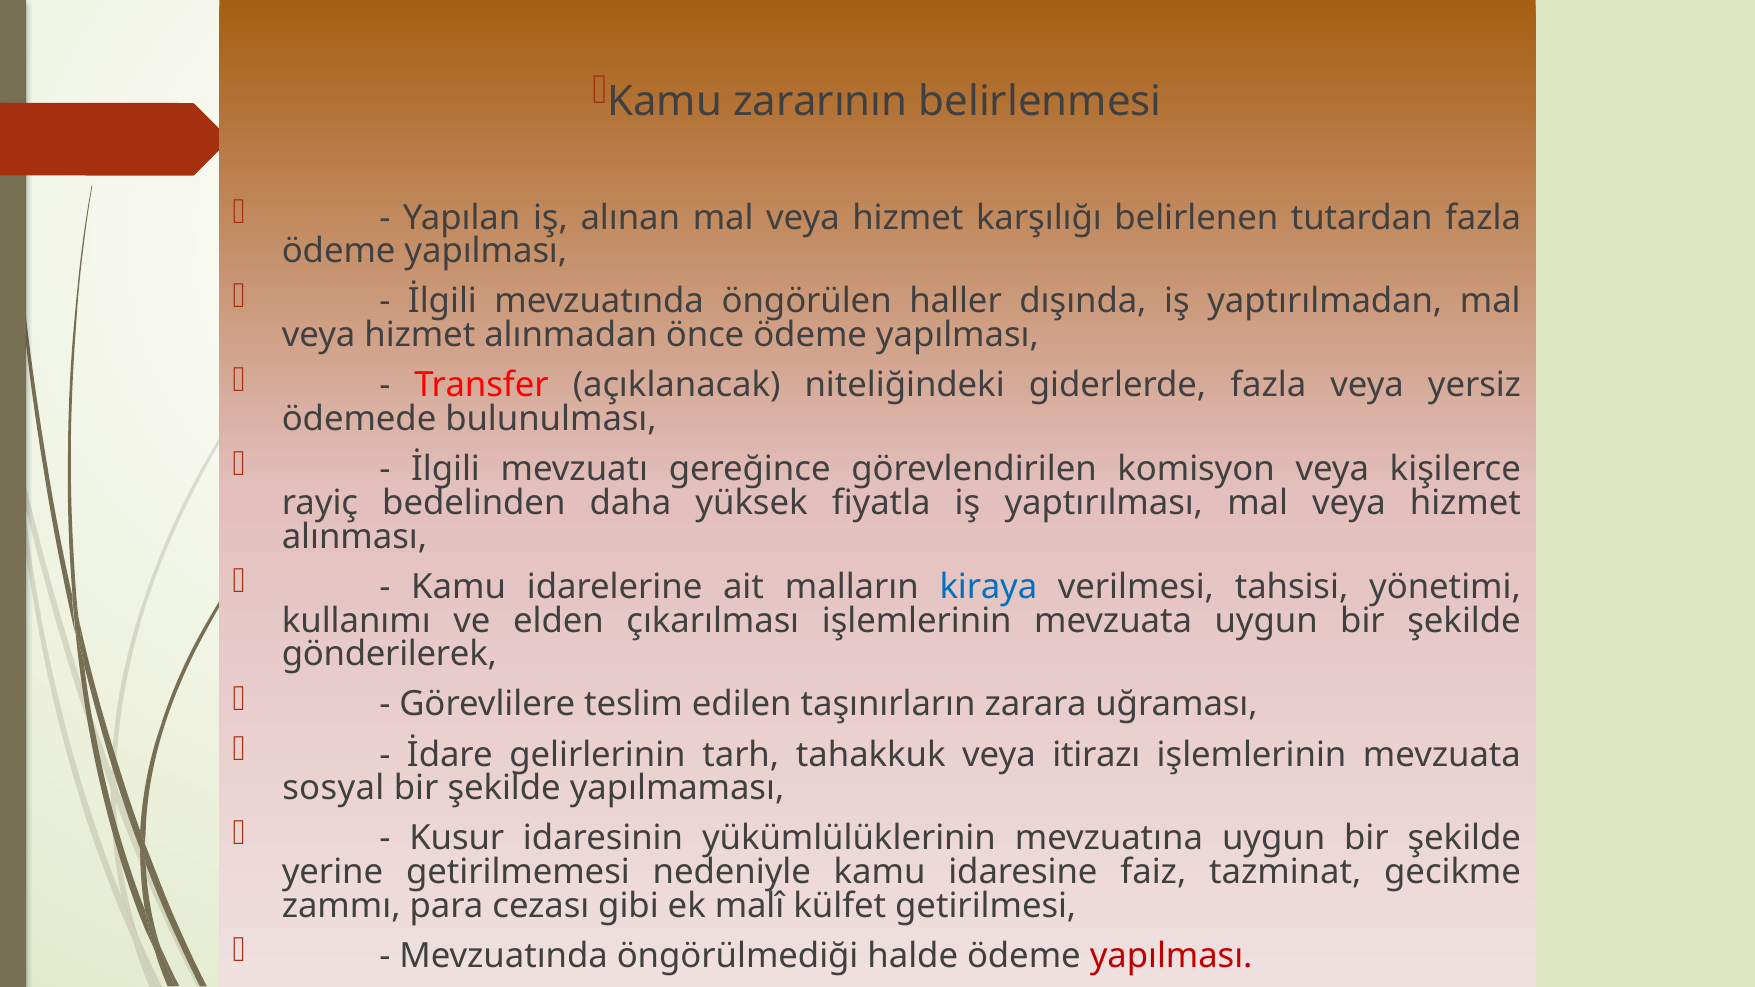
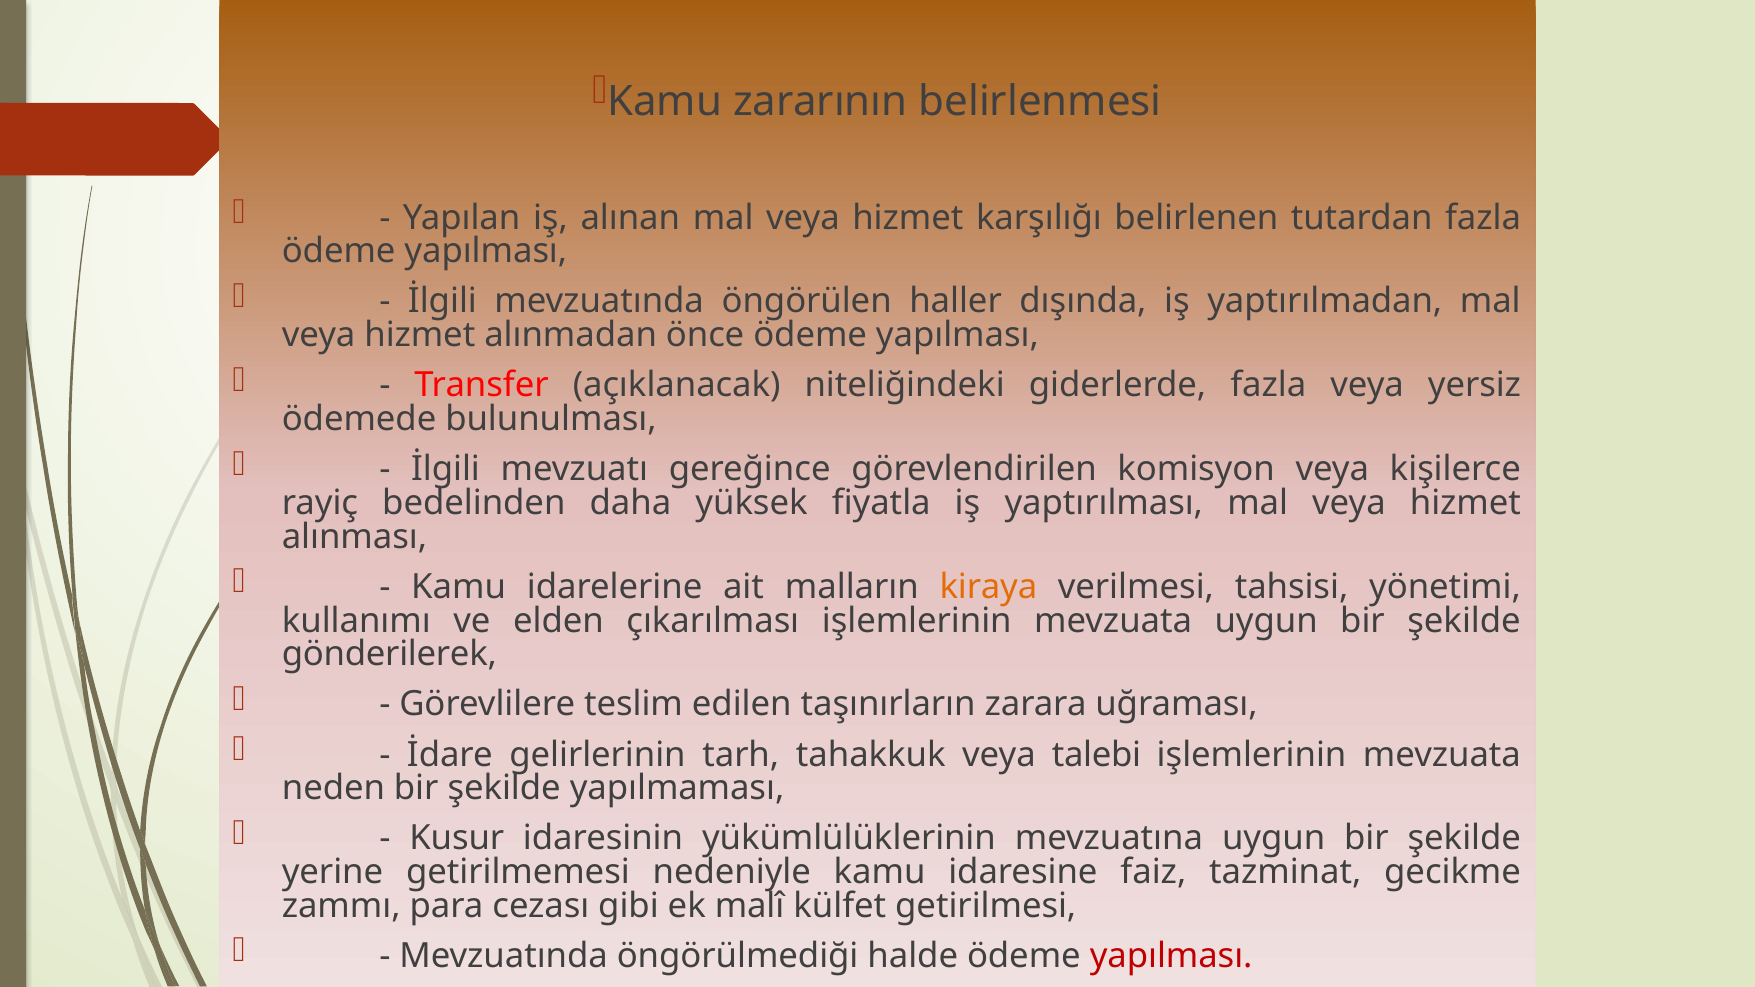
kiraya colour: blue -> orange (988, 587)
itirazı: itirazı -> talebi (1096, 755)
sosyal: sosyal -> neden (334, 788)
